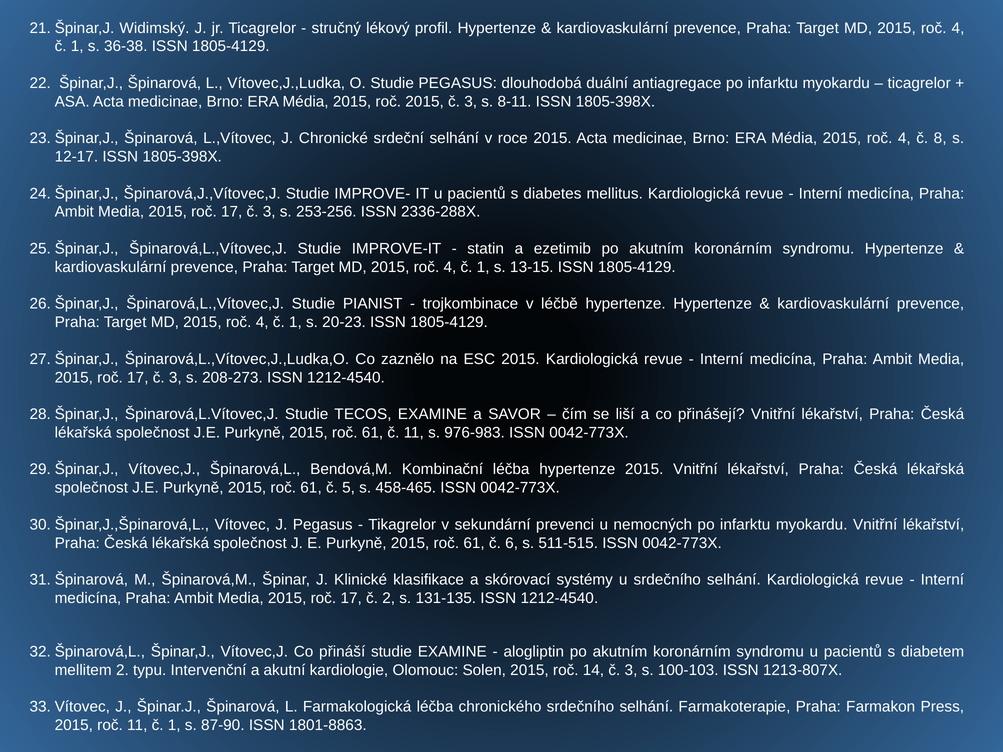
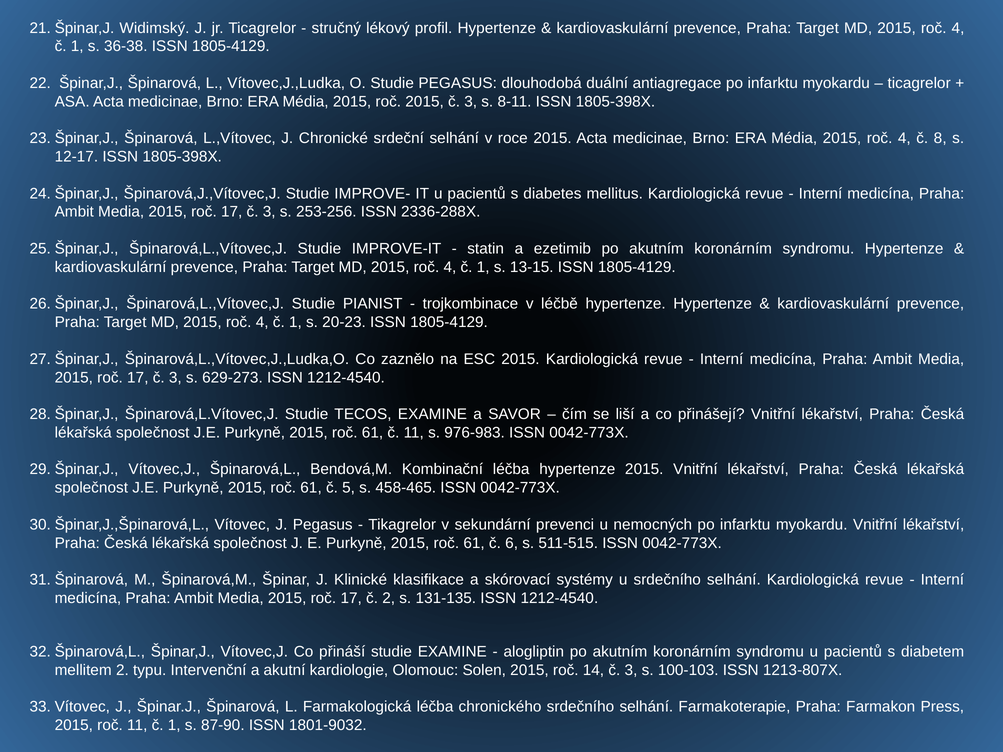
208-273: 208-273 -> 629-273 (232, 378)
1801-8863: 1801-8863 -> 1801-9032 (328, 726)
